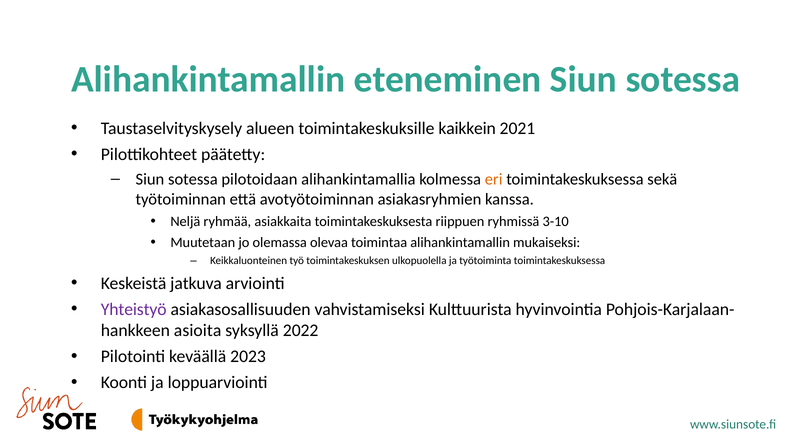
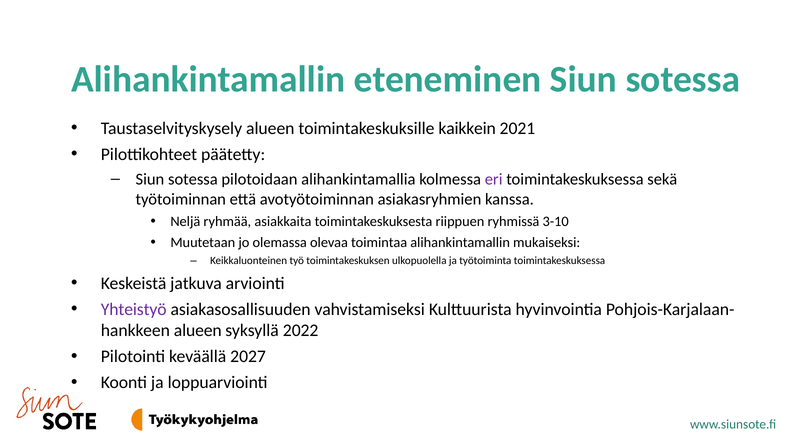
eri colour: orange -> purple (494, 179)
asioita: asioita -> alueen (198, 331)
2023: 2023 -> 2027 (248, 357)
